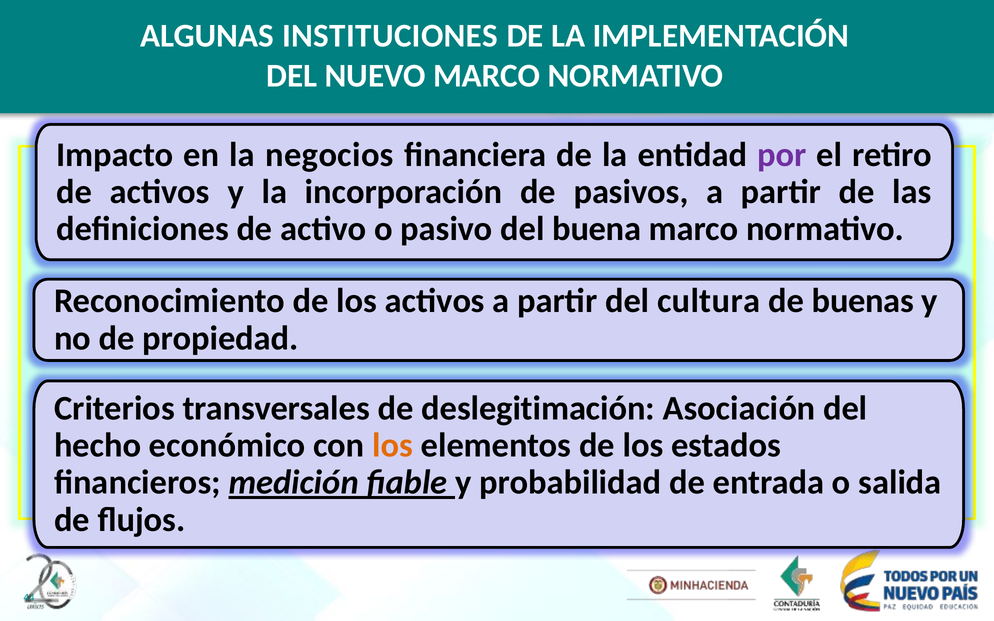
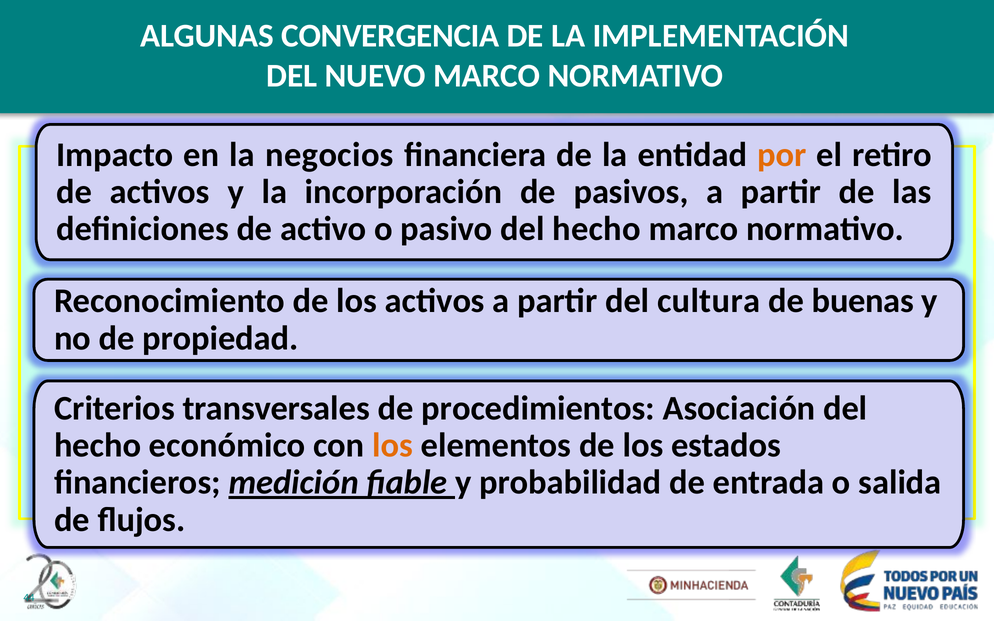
INSTITUCIONES: INSTITUCIONES -> CONVERGENCIA (390, 36)
por colour: purple -> orange (782, 155)
pasivo del buena: buena -> hecho (597, 229)
deslegitimación: deslegitimación -> procedimientos (538, 408)
